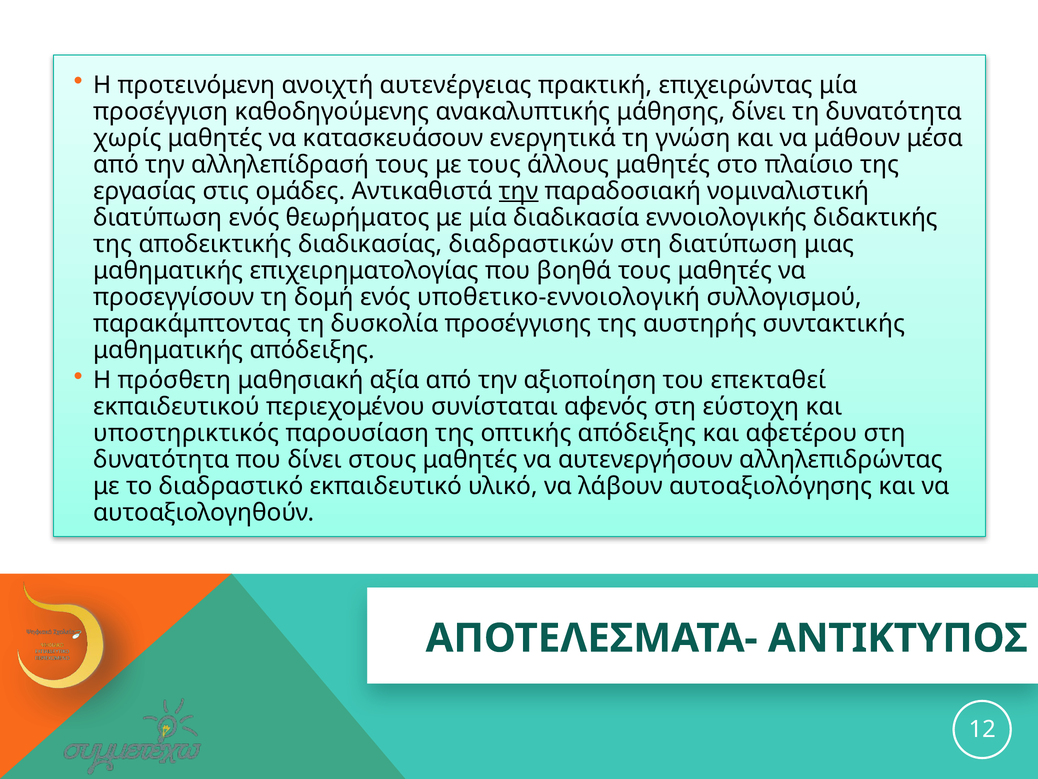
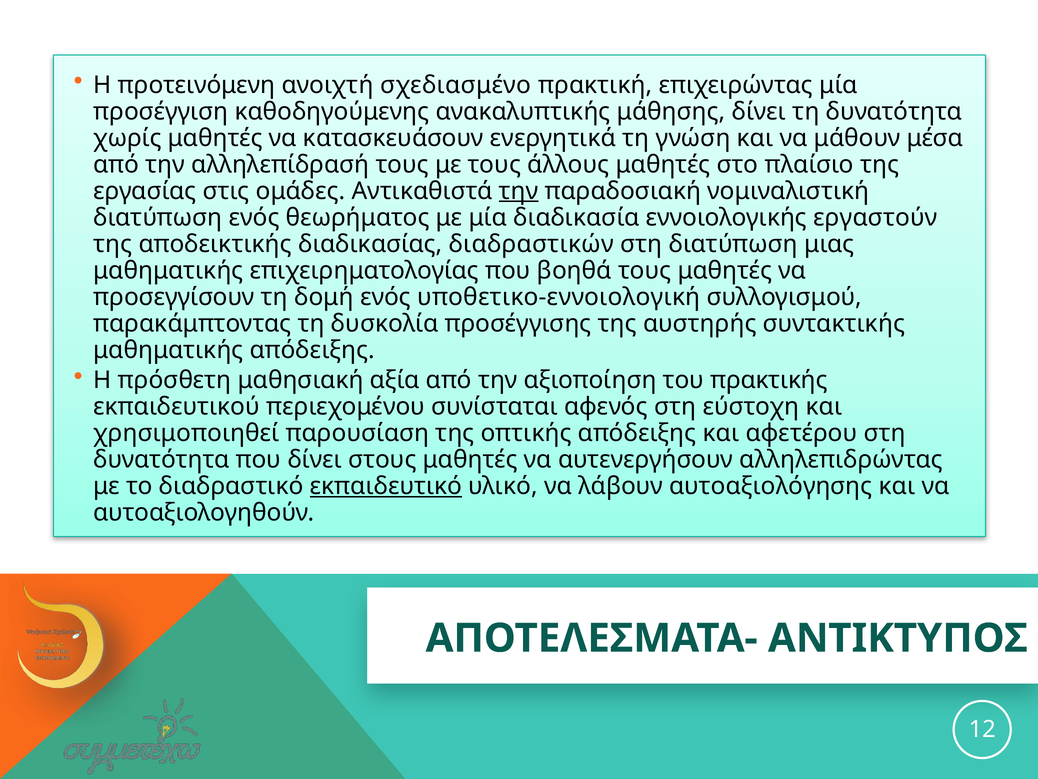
αυτενέργειας: αυτενέργειας -> σχεδιασμένο (456, 85)
διδακτικής: διδακτικής -> εργαστούν (875, 217)
επεκταθεί: επεκταθεί -> πρακτικής (769, 380)
υποστηρικτικός: υποστηρικτικός -> χρησιμοποιηθεί (186, 433)
εκπαιδευτικό underline: none -> present (386, 486)
